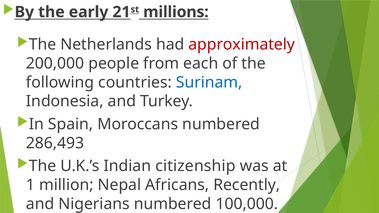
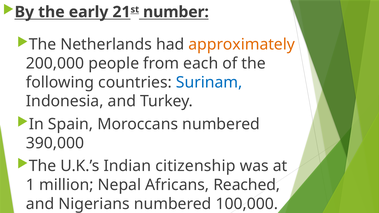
millions: millions -> number (176, 12)
approximately colour: red -> orange (242, 45)
286,493: 286,493 -> 390,000 (55, 143)
Recently: Recently -> Reached (247, 185)
